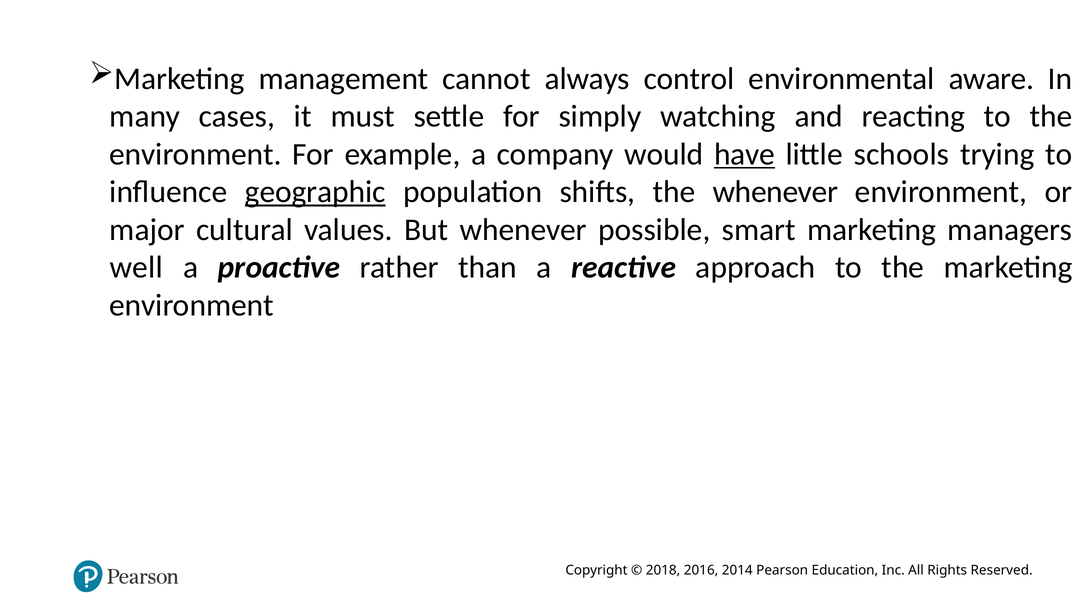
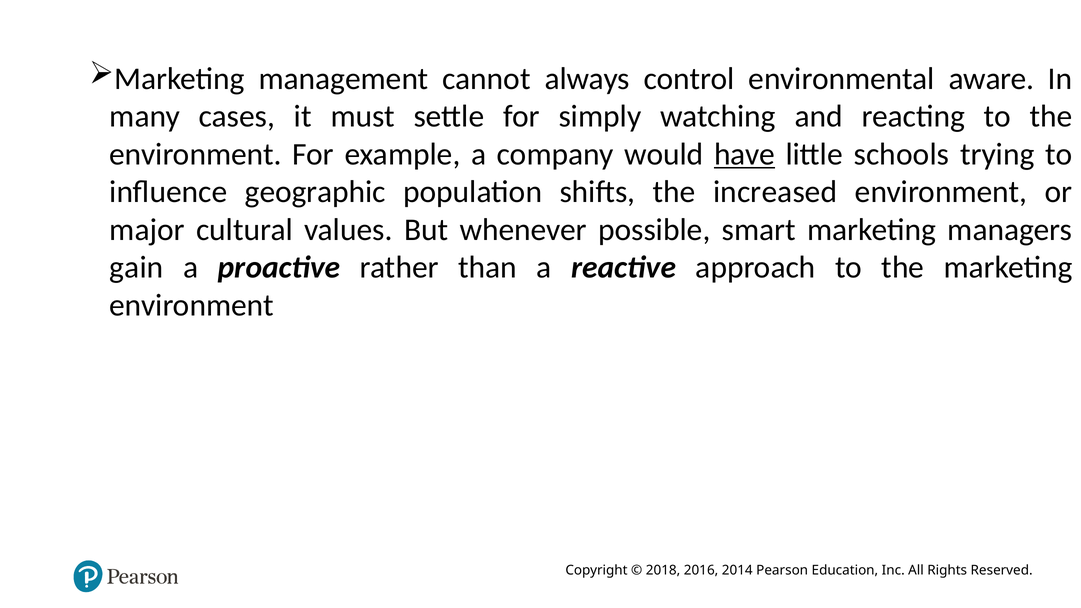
geographic underline: present -> none (315, 192)
the whenever: whenever -> increased (775, 192)
well: well -> gain (136, 267)
